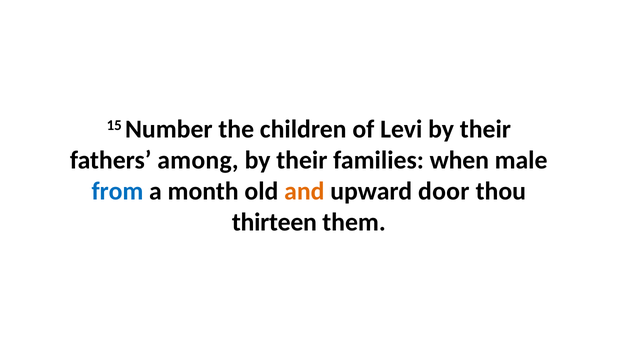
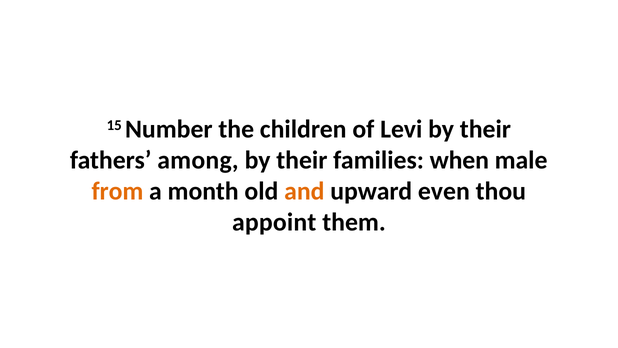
from colour: blue -> orange (117, 191)
door: door -> even (444, 191)
thirteen: thirteen -> appoint (274, 222)
